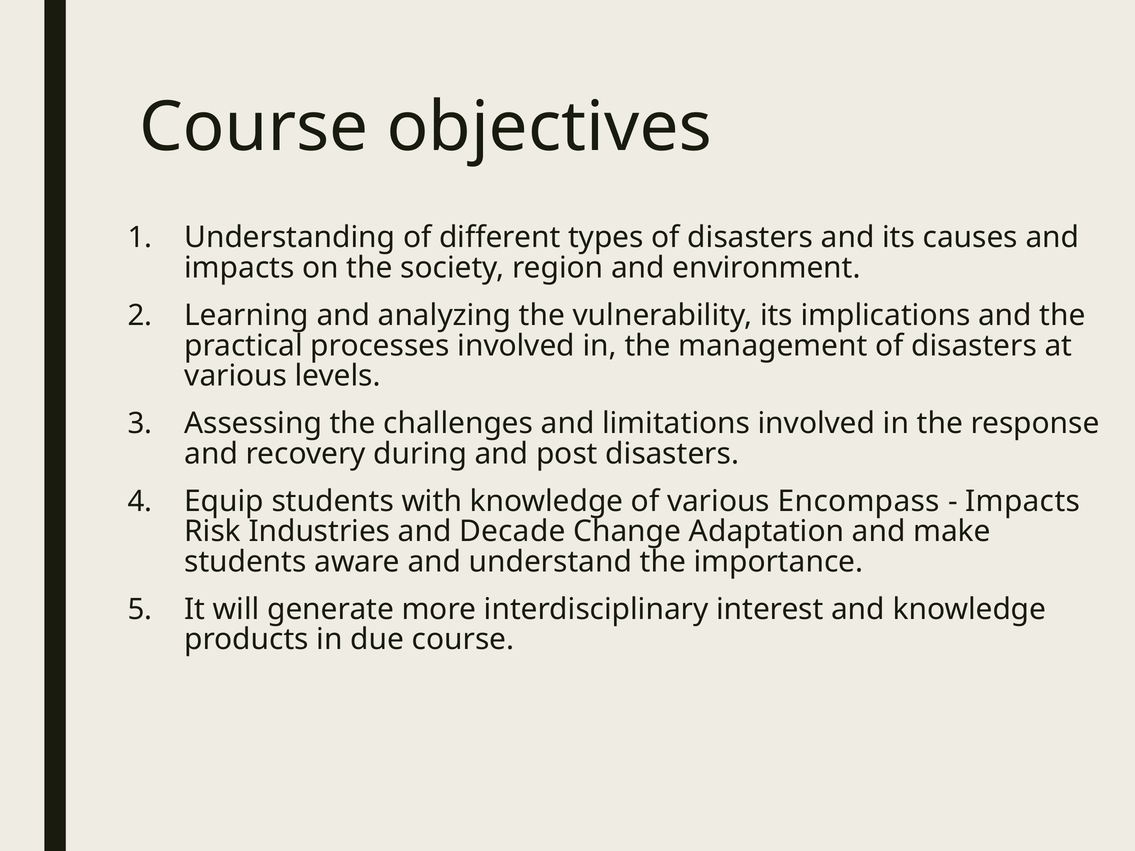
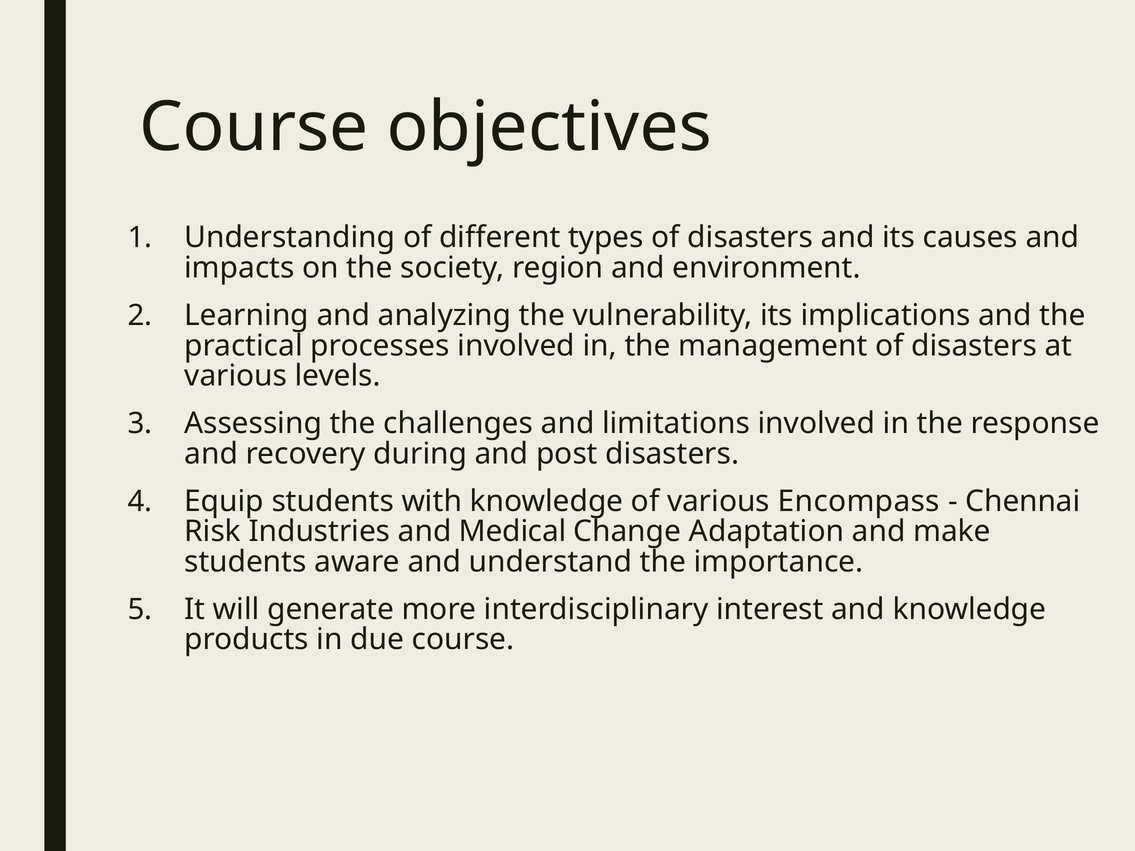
Impacts: Impacts -> Chennai (1023, 501)
Decade: Decade -> Medical (513, 532)
